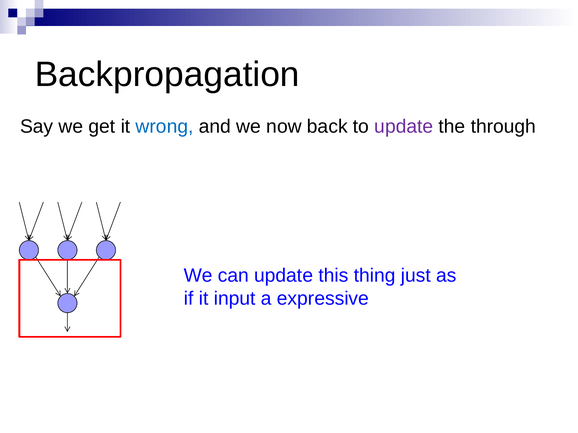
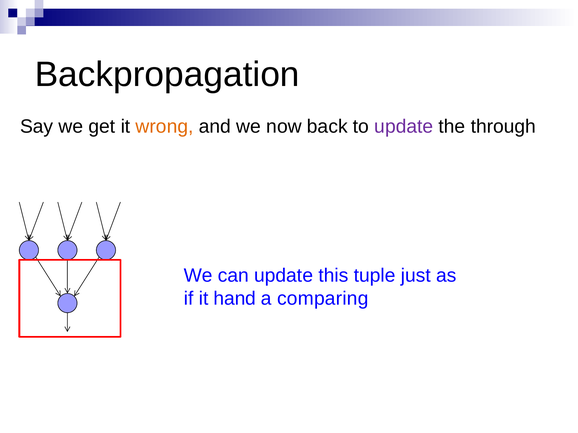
wrong colour: blue -> orange (165, 127)
thing: thing -> tuple (375, 276)
input: input -> hand (235, 299)
expressive: expressive -> comparing (323, 299)
